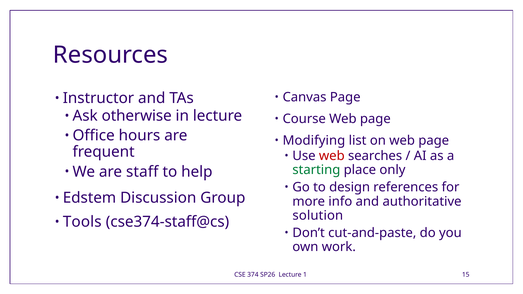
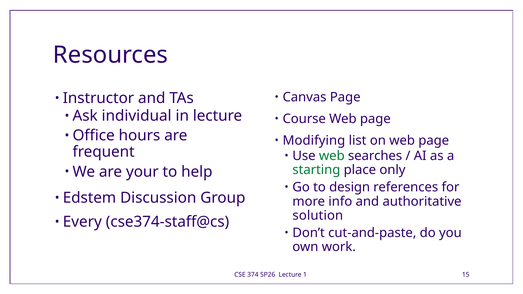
otherwise: otherwise -> individual (137, 116)
web colour: red -> green (332, 156)
staff: staff -> your (142, 172)
Tools: Tools -> Every (82, 222)
